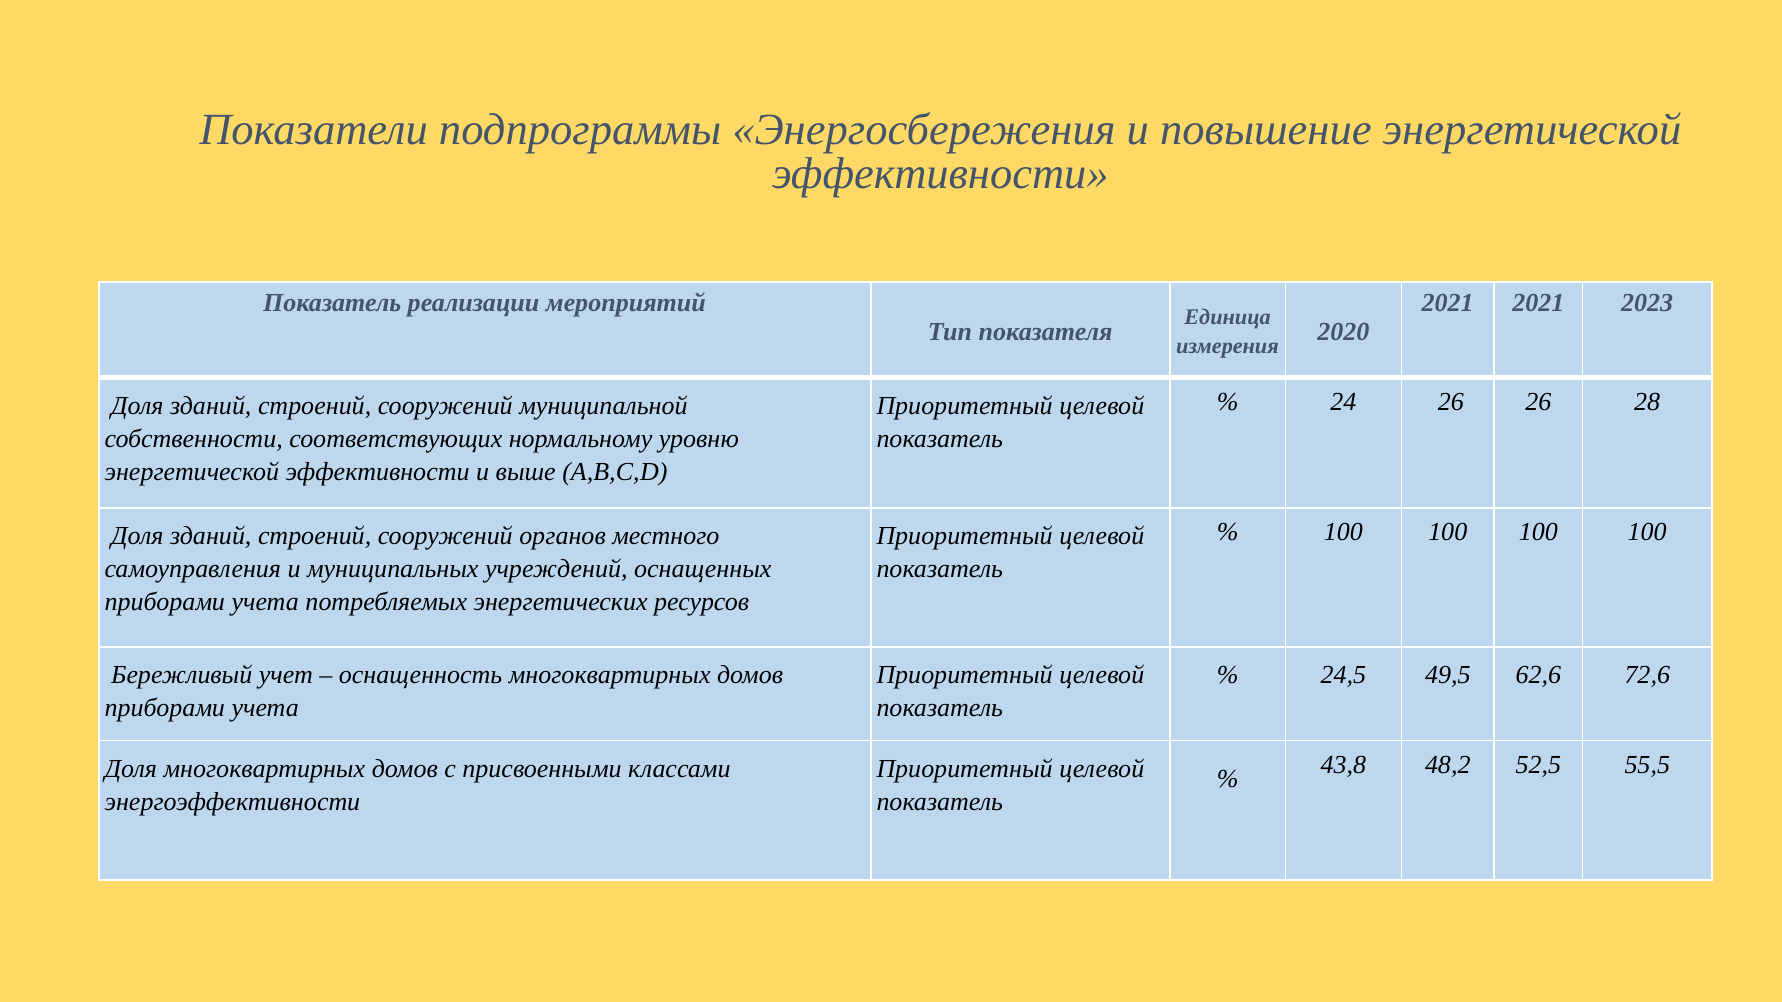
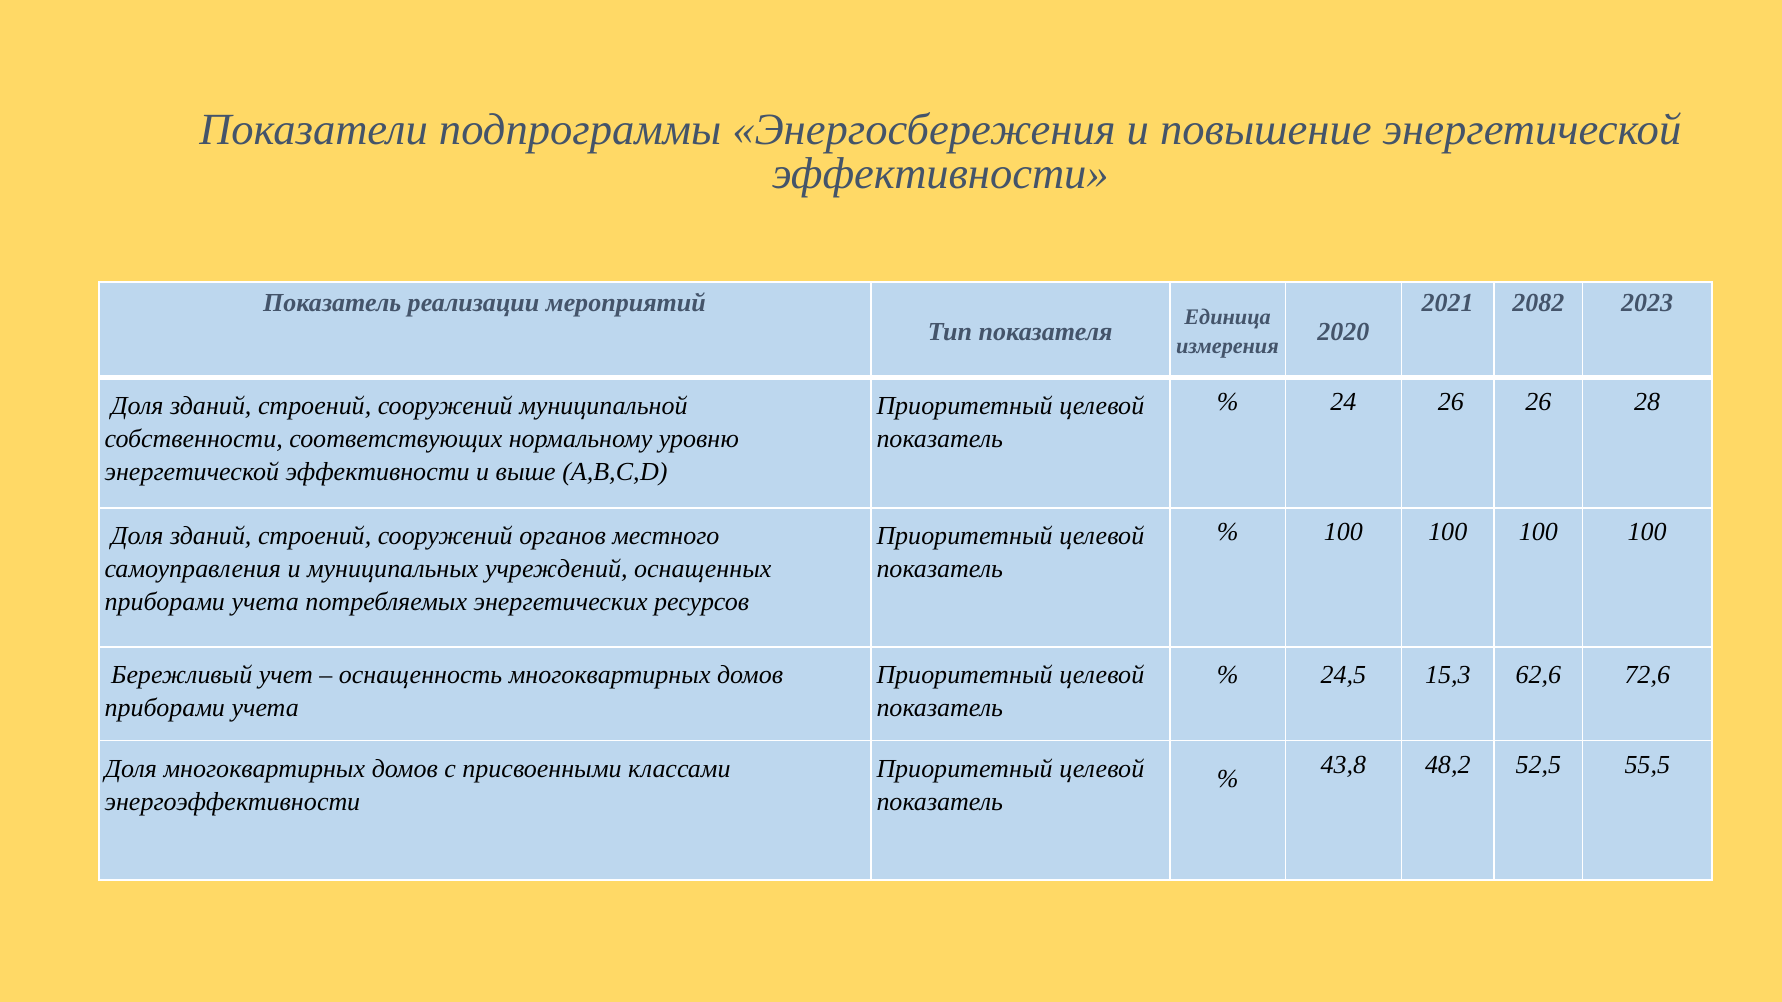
2021 2021: 2021 -> 2082 (1538, 303)
49,5: 49,5 -> 15,3 (1448, 676)
